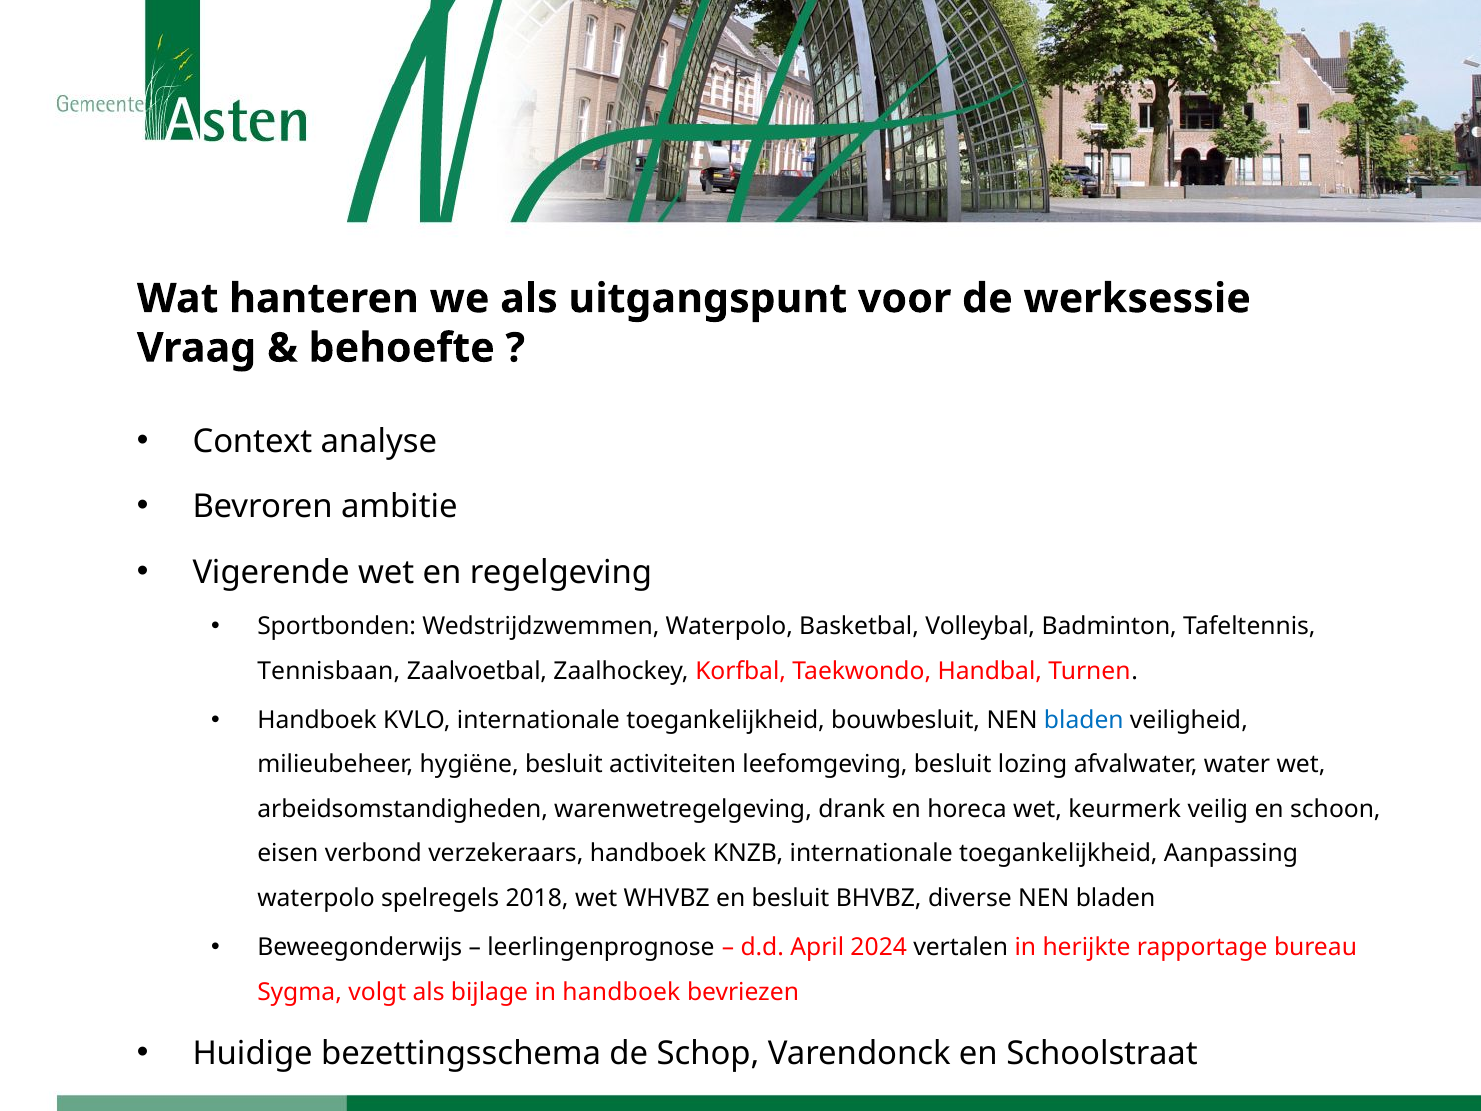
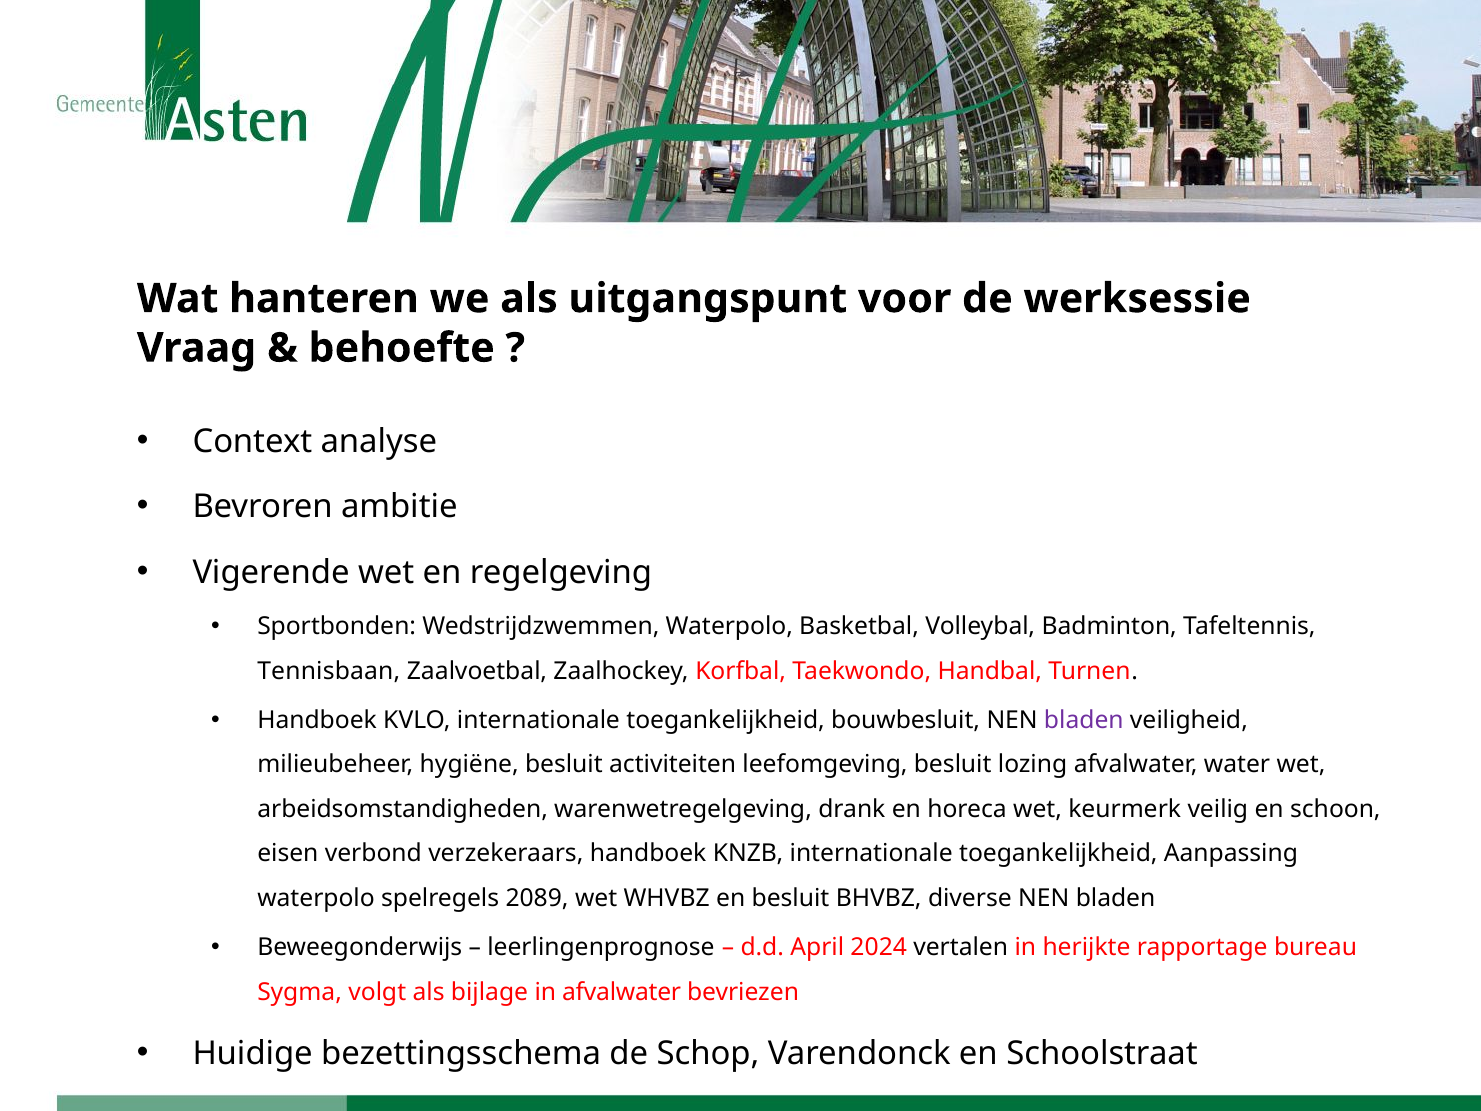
bladen colour: blue -> purple (1084, 720)
2018: 2018 -> 2089 (537, 898)
in handboek: handboek -> afvalwater (622, 992)
